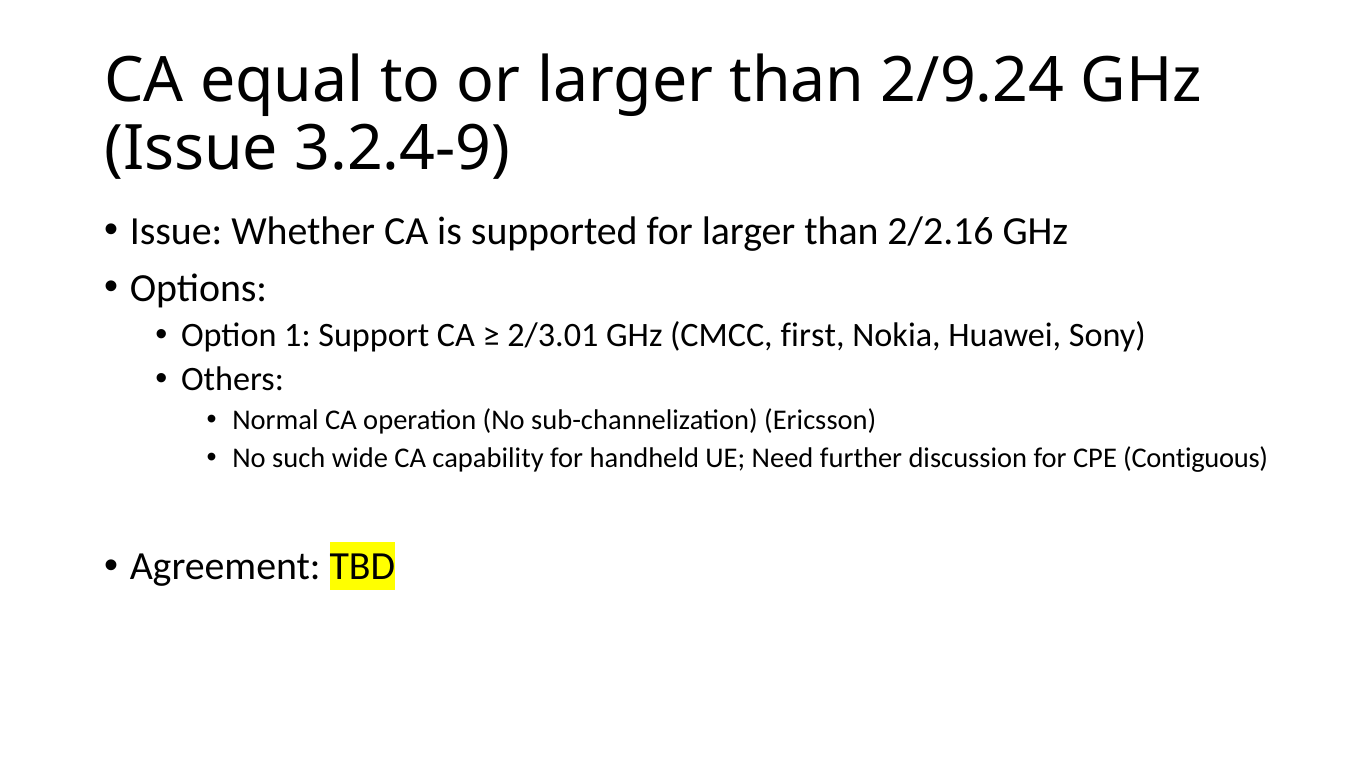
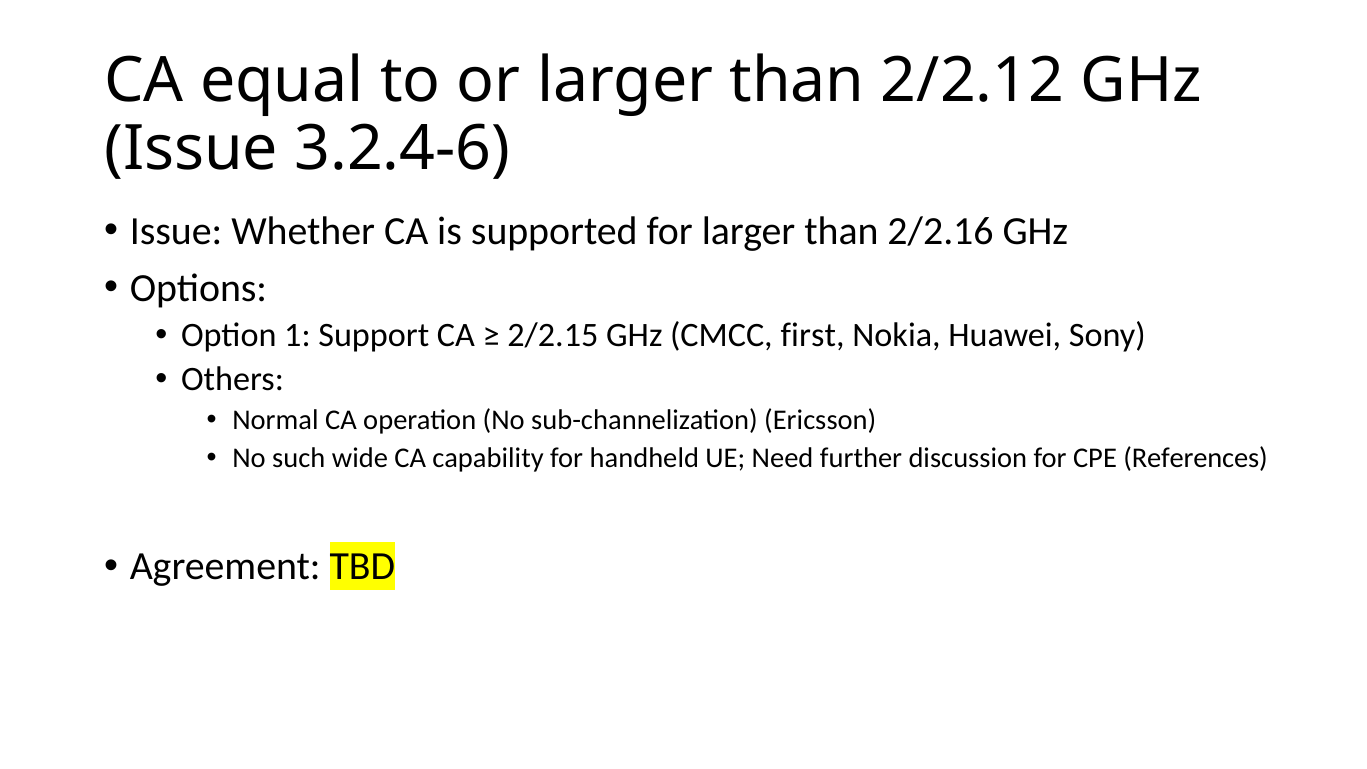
2/9.24: 2/9.24 -> 2/2.12 (973, 81)
3.2.4-9: 3.2.4-9 -> 3.2.4-6 (402, 149)
2/3.01: 2/3.01 -> 2/2.15 (553, 335)
Contiguous: Contiguous -> References (1196, 458)
